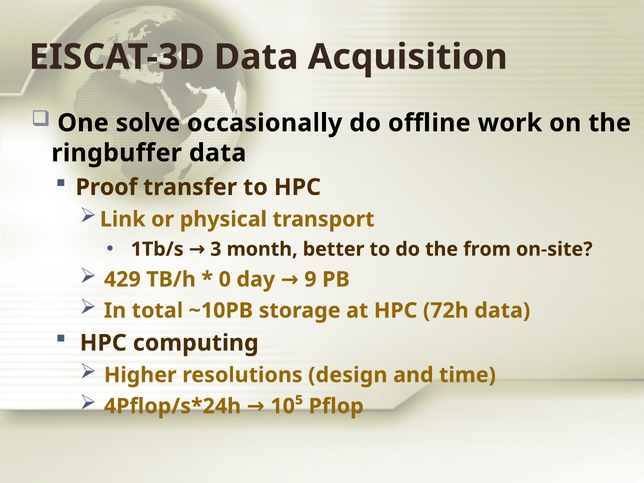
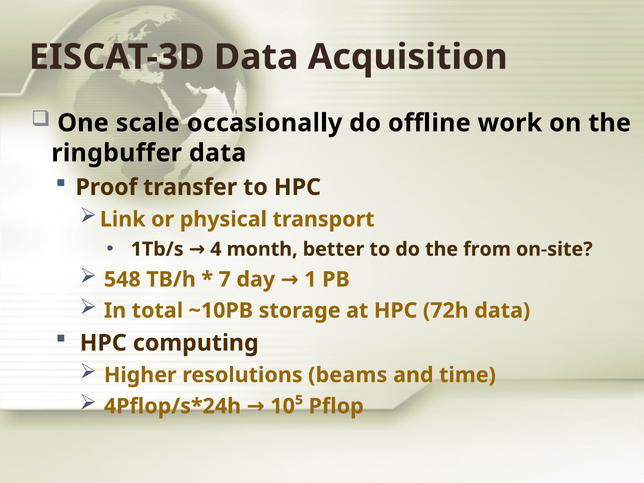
solve: solve -> scale (148, 123)
3: 3 -> 4 (216, 249)
429: 429 -> 548 (122, 279)
0: 0 -> 7 (225, 279)
9: 9 -> 1 (310, 279)
design: design -> beams (348, 375)
